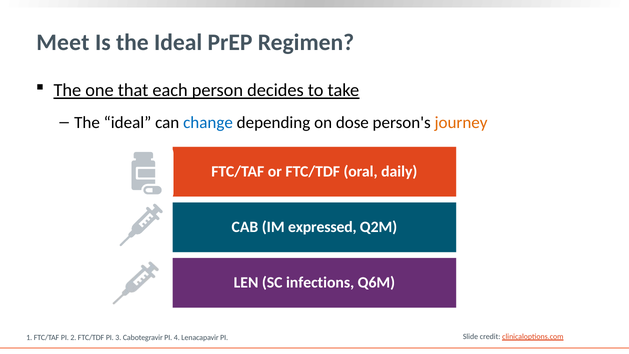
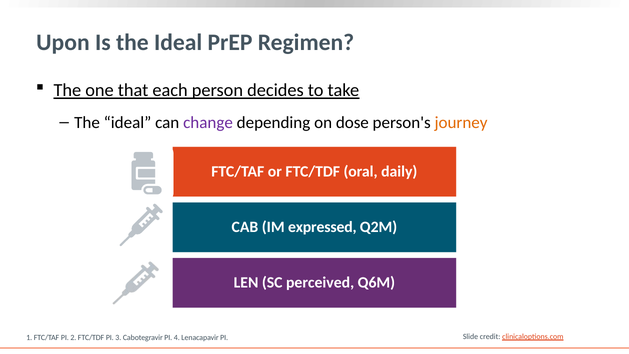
Meet: Meet -> Upon (63, 42)
change colour: blue -> purple (208, 122)
infections: infections -> perceived (320, 283)
